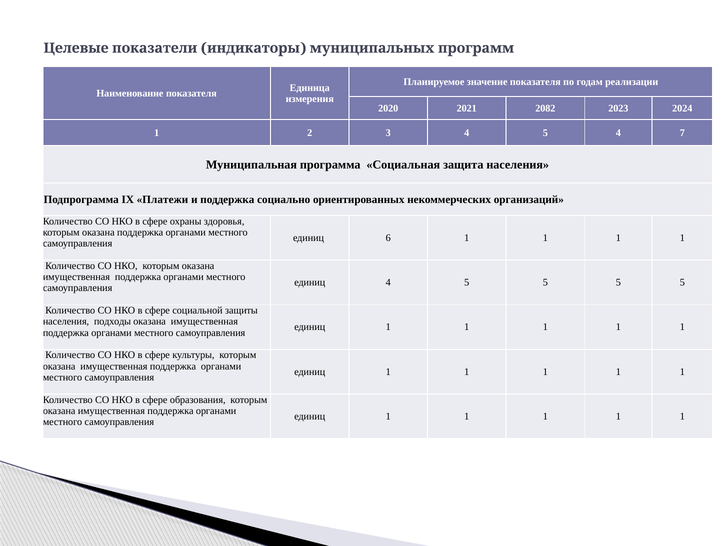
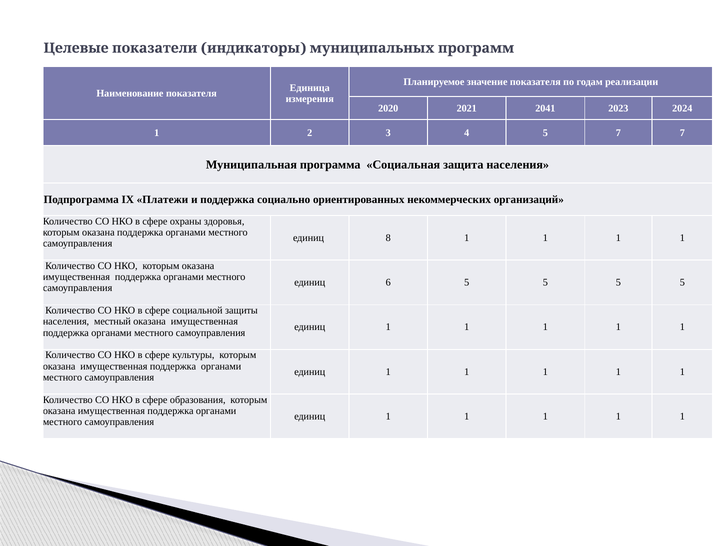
2082: 2082 -> 2041 (545, 108)
5 4: 4 -> 7 (618, 133)
6: 6 -> 8 (388, 238)
единиц 4: 4 -> 6 (388, 282)
подходы: подходы -> местный (113, 321)
